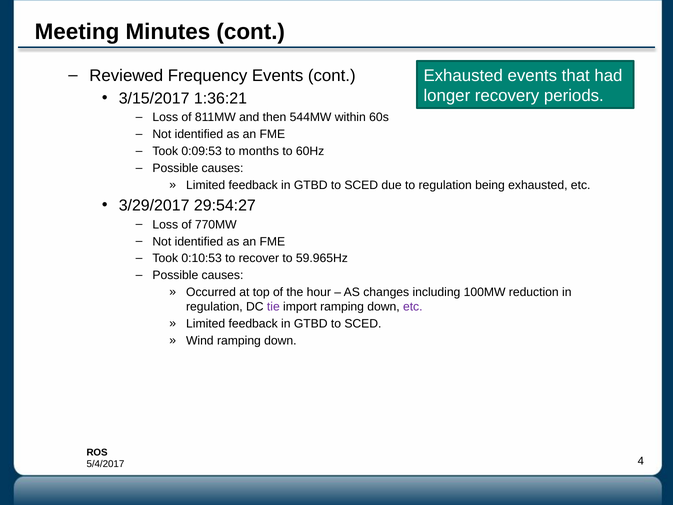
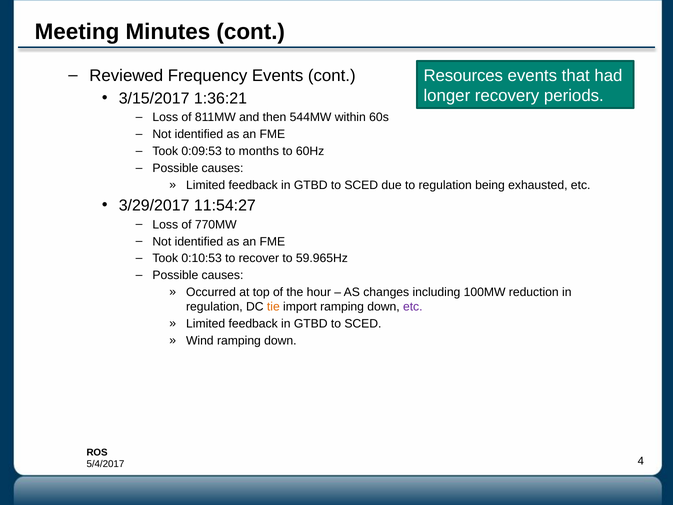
Exhausted: Exhausted -> Resources (463, 76)
29:54:27: 29:54:27 -> 11:54:27 (225, 205)
tie colour: purple -> orange (273, 307)
